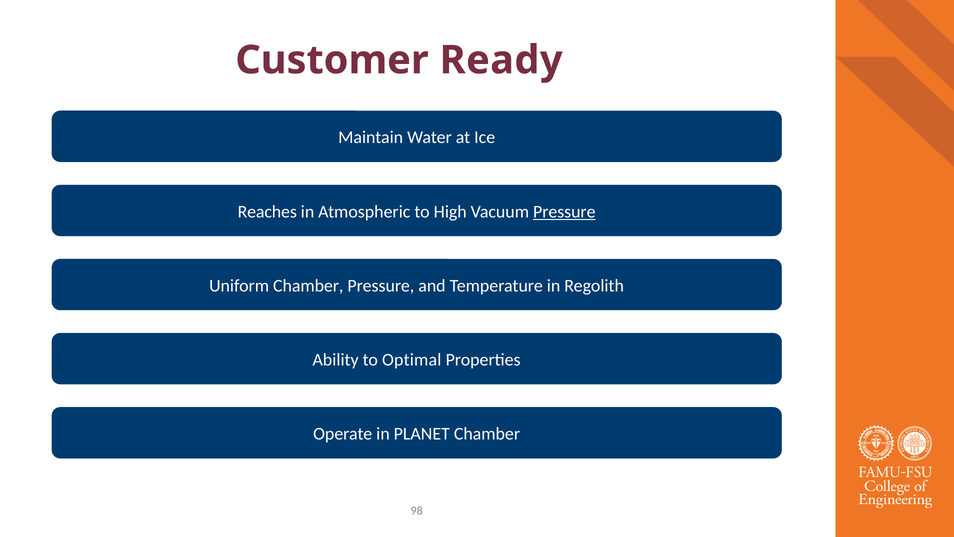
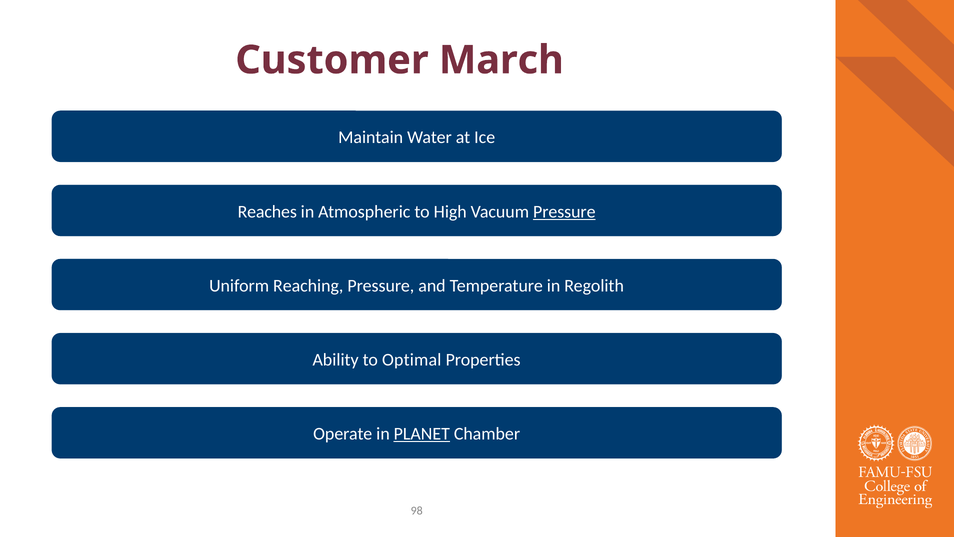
Ready: Ready -> March (501, 60)
Uniform Chamber: Chamber -> Reaching (308, 286)
PLANET underline: none -> present (422, 434)
